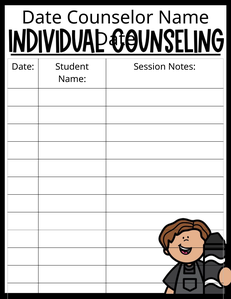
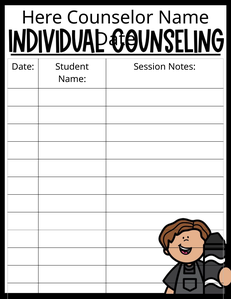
Date: Date -> Here (42, 18)
